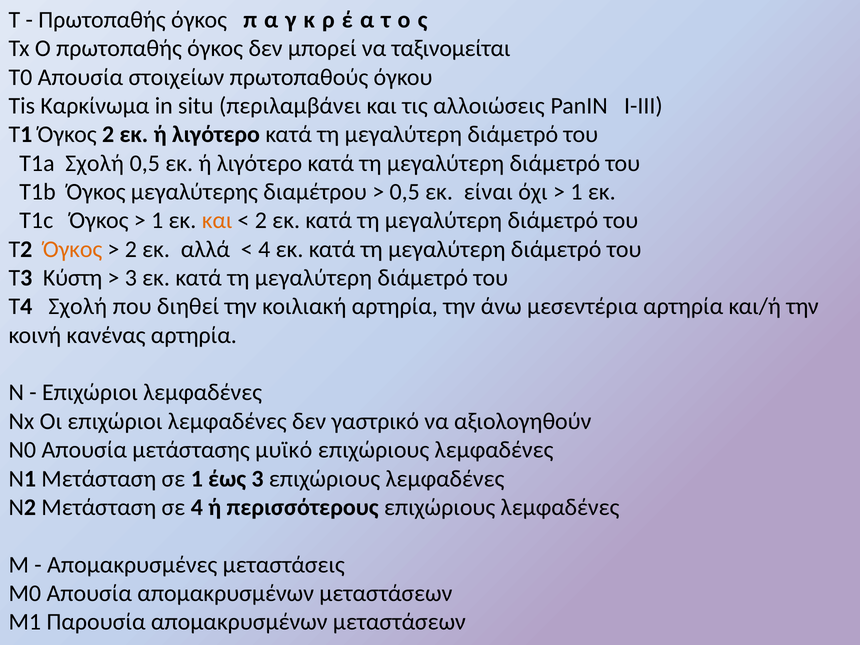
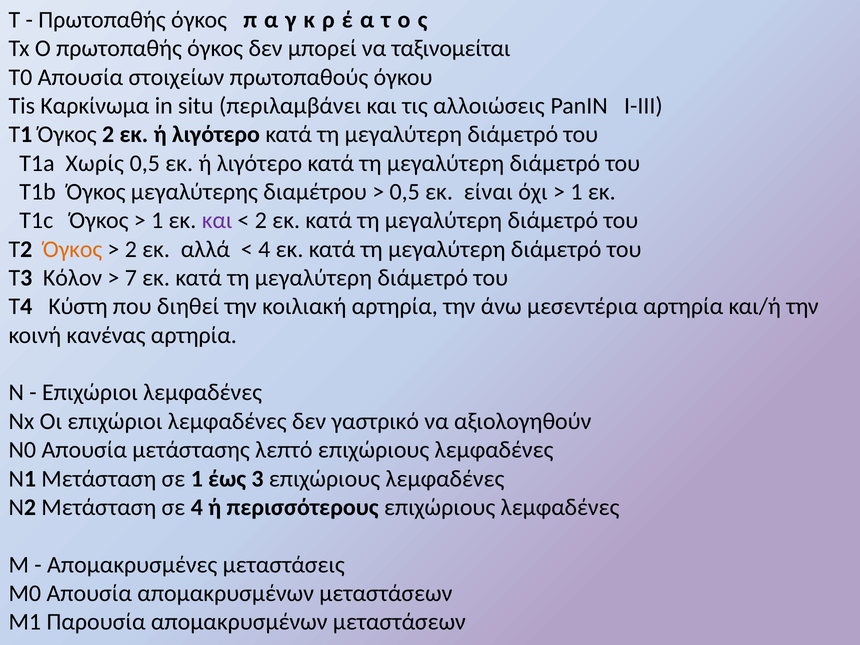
Τ1a Σχολή: Σχολή -> Χωρίς (95, 163)
και colour: orange -> purple (217, 221)
Κύστη: Κύστη -> Κόλον (73, 278)
3: 3 -> 7 (131, 278)
Τ4 Σχολή: Σχολή -> Κύστη (78, 307)
μυϊκό: μυϊκό -> λεπτό (284, 450)
